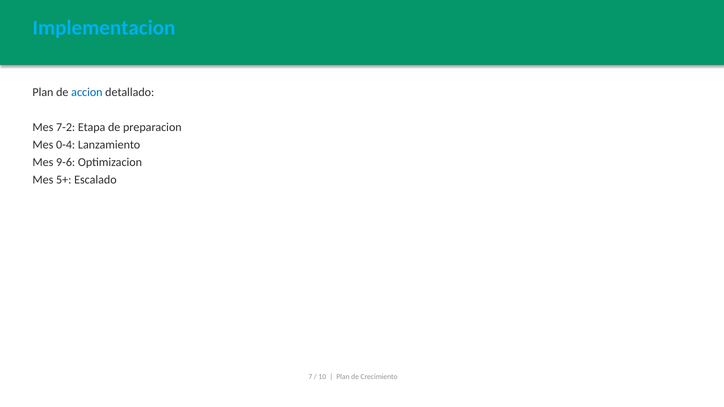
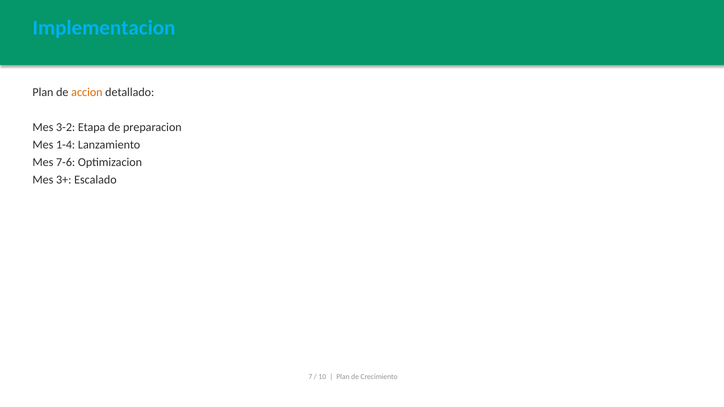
accion colour: blue -> orange (87, 92)
7-2: 7-2 -> 3-2 (66, 127)
0-4: 0-4 -> 1-4 (66, 145)
9-6: 9-6 -> 7-6 (66, 162)
5+: 5+ -> 3+ (64, 180)
